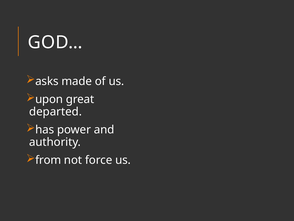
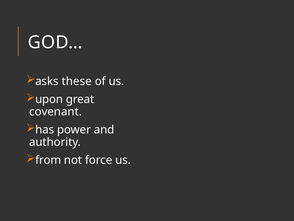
made: made -> these (77, 81)
departed: departed -> covenant (56, 111)
